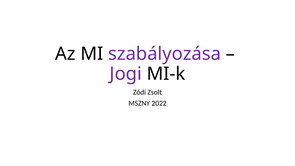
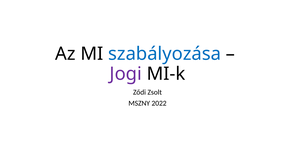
szabályozása colour: purple -> blue (165, 54)
